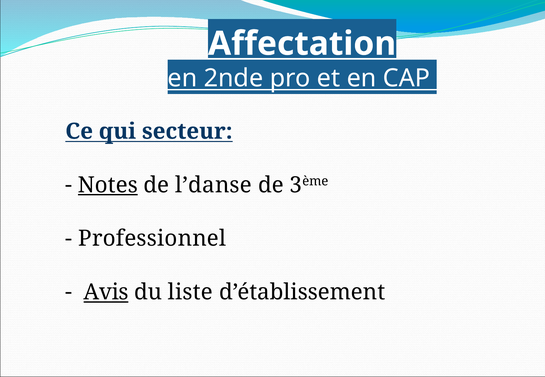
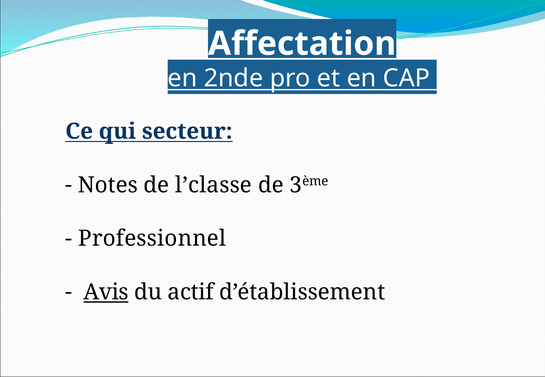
Notes underline: present -> none (108, 185)
l’danse: l’danse -> l’classe (214, 185)
liste: liste -> actif (191, 292)
